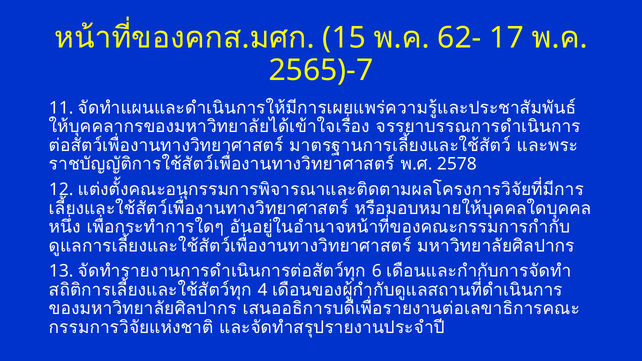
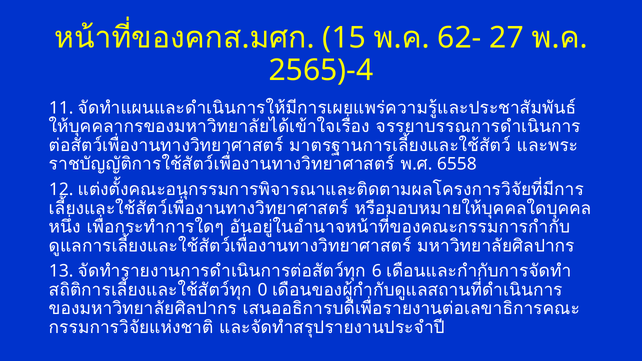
17: 17 -> 27 (507, 38)
2565)-7: 2565)-7 -> 2565)-4 (321, 70)
2578: 2578 -> 6558 (457, 164)
4: 4 -> 0 (263, 290)
